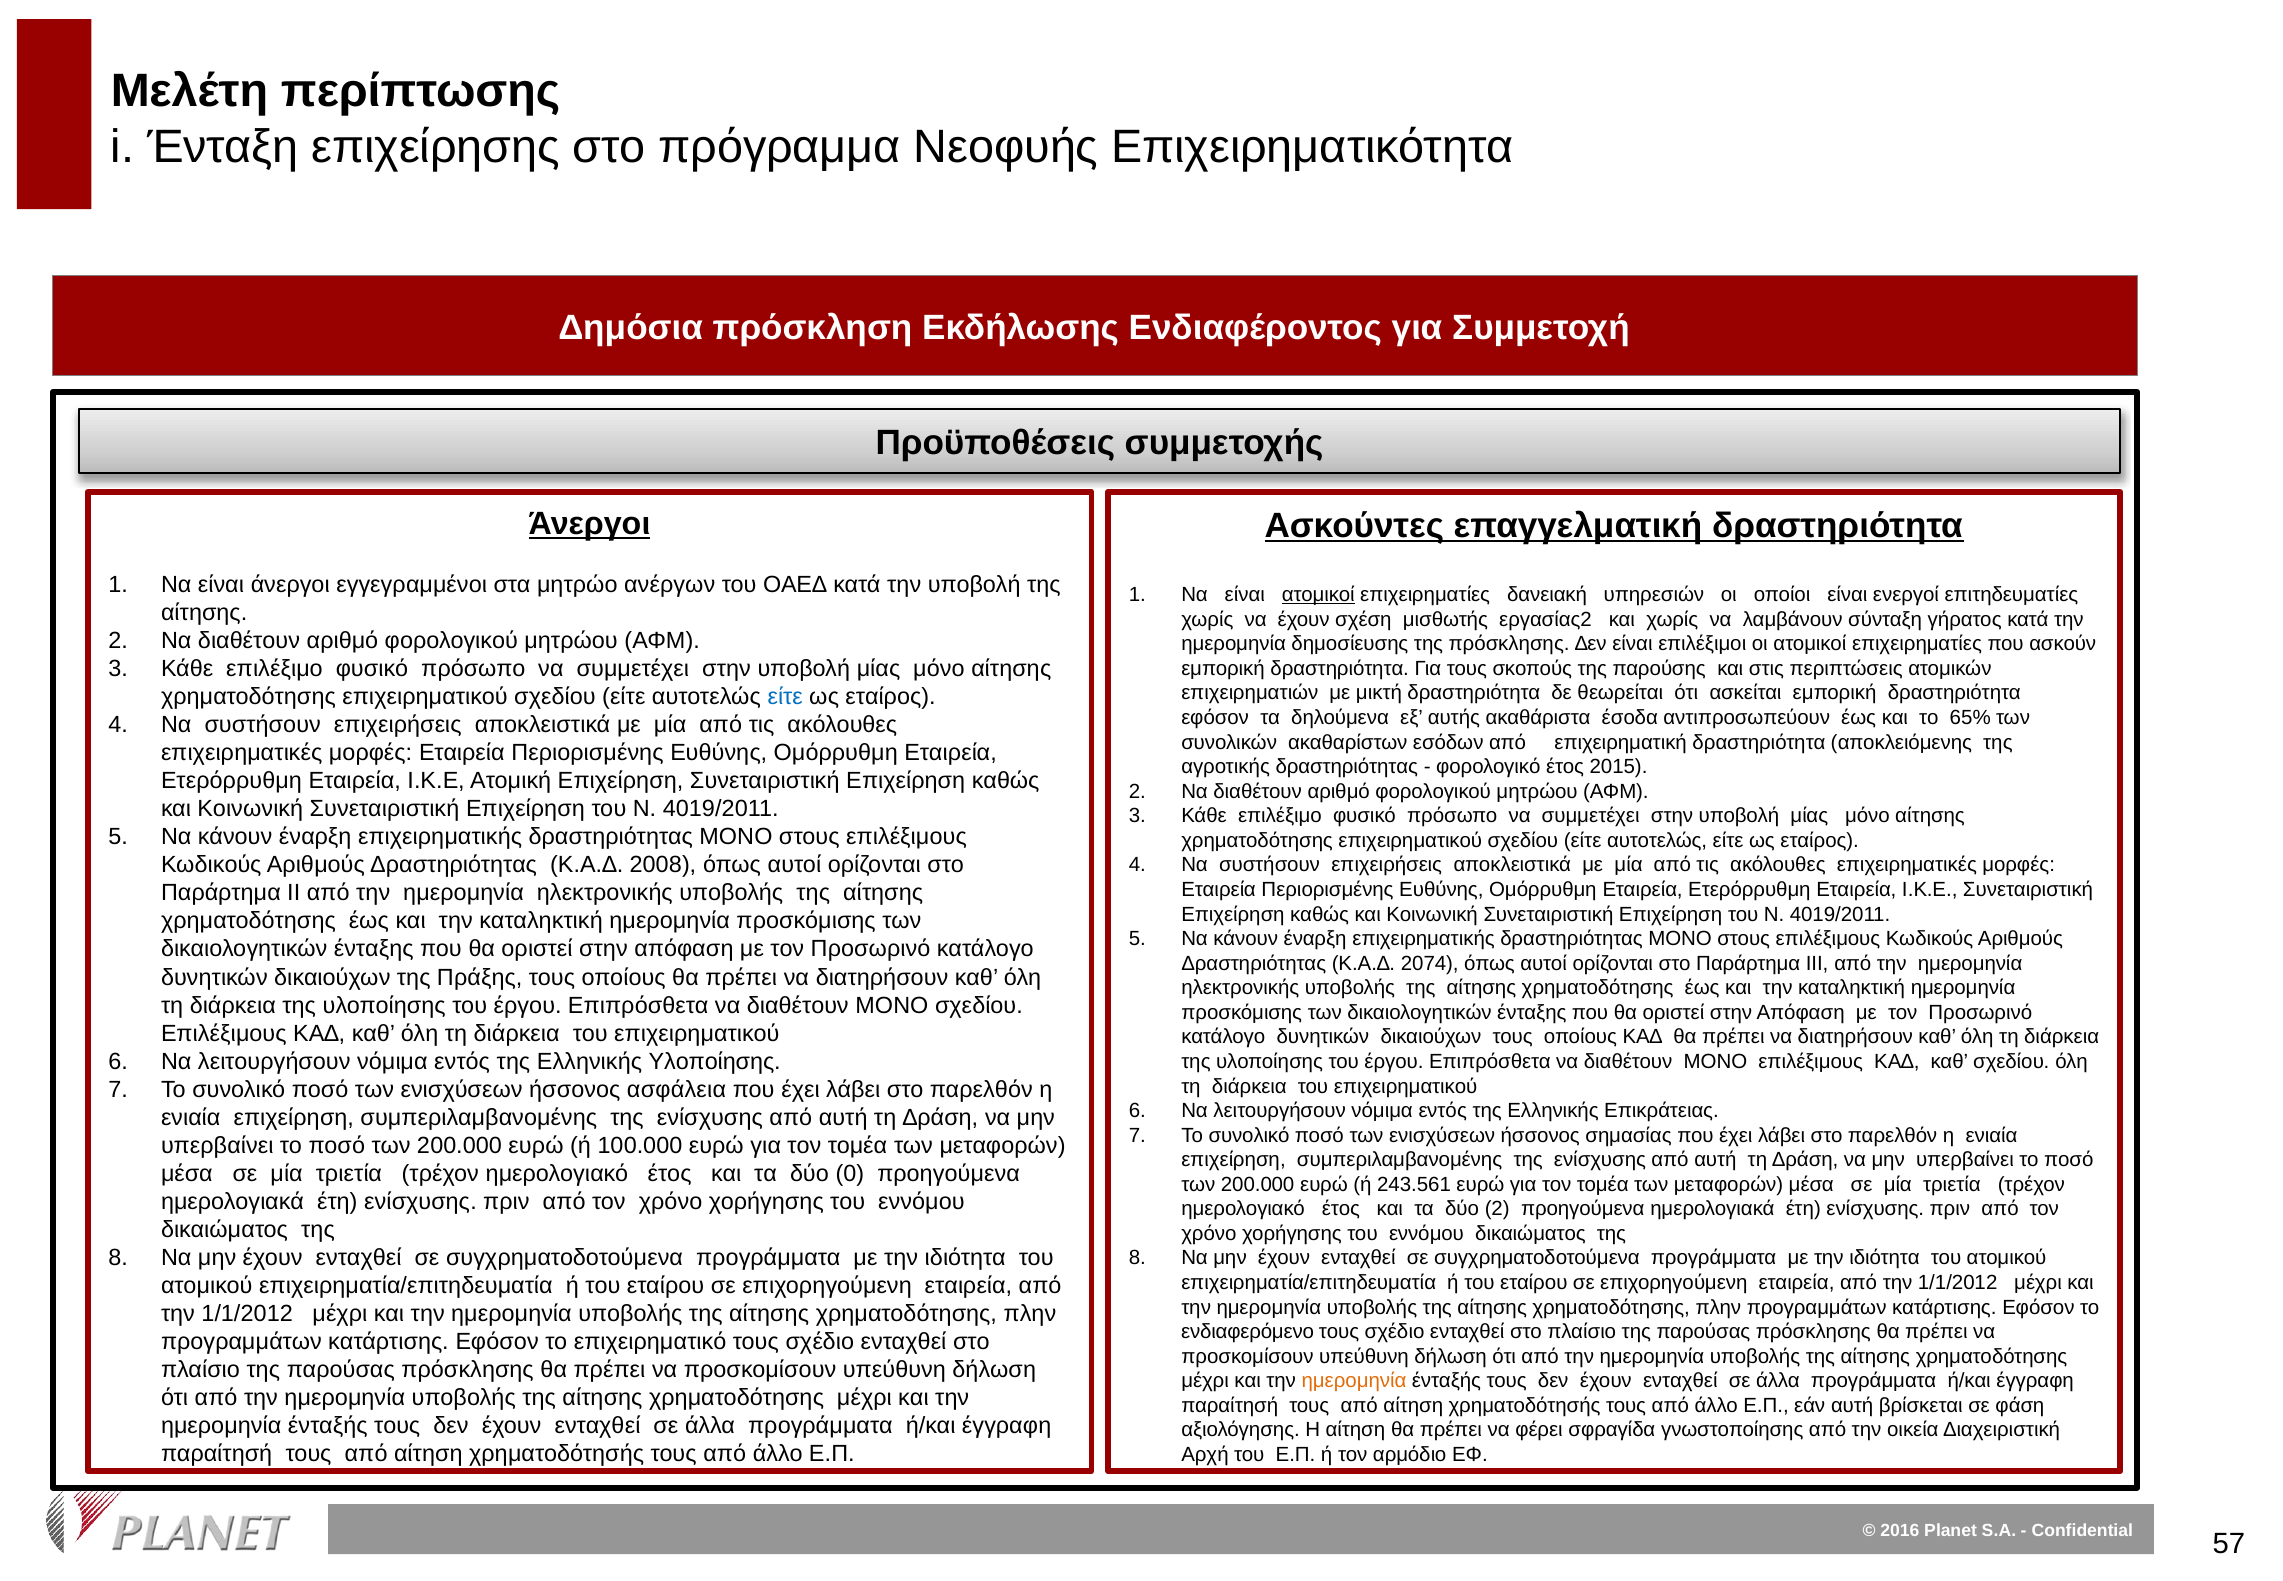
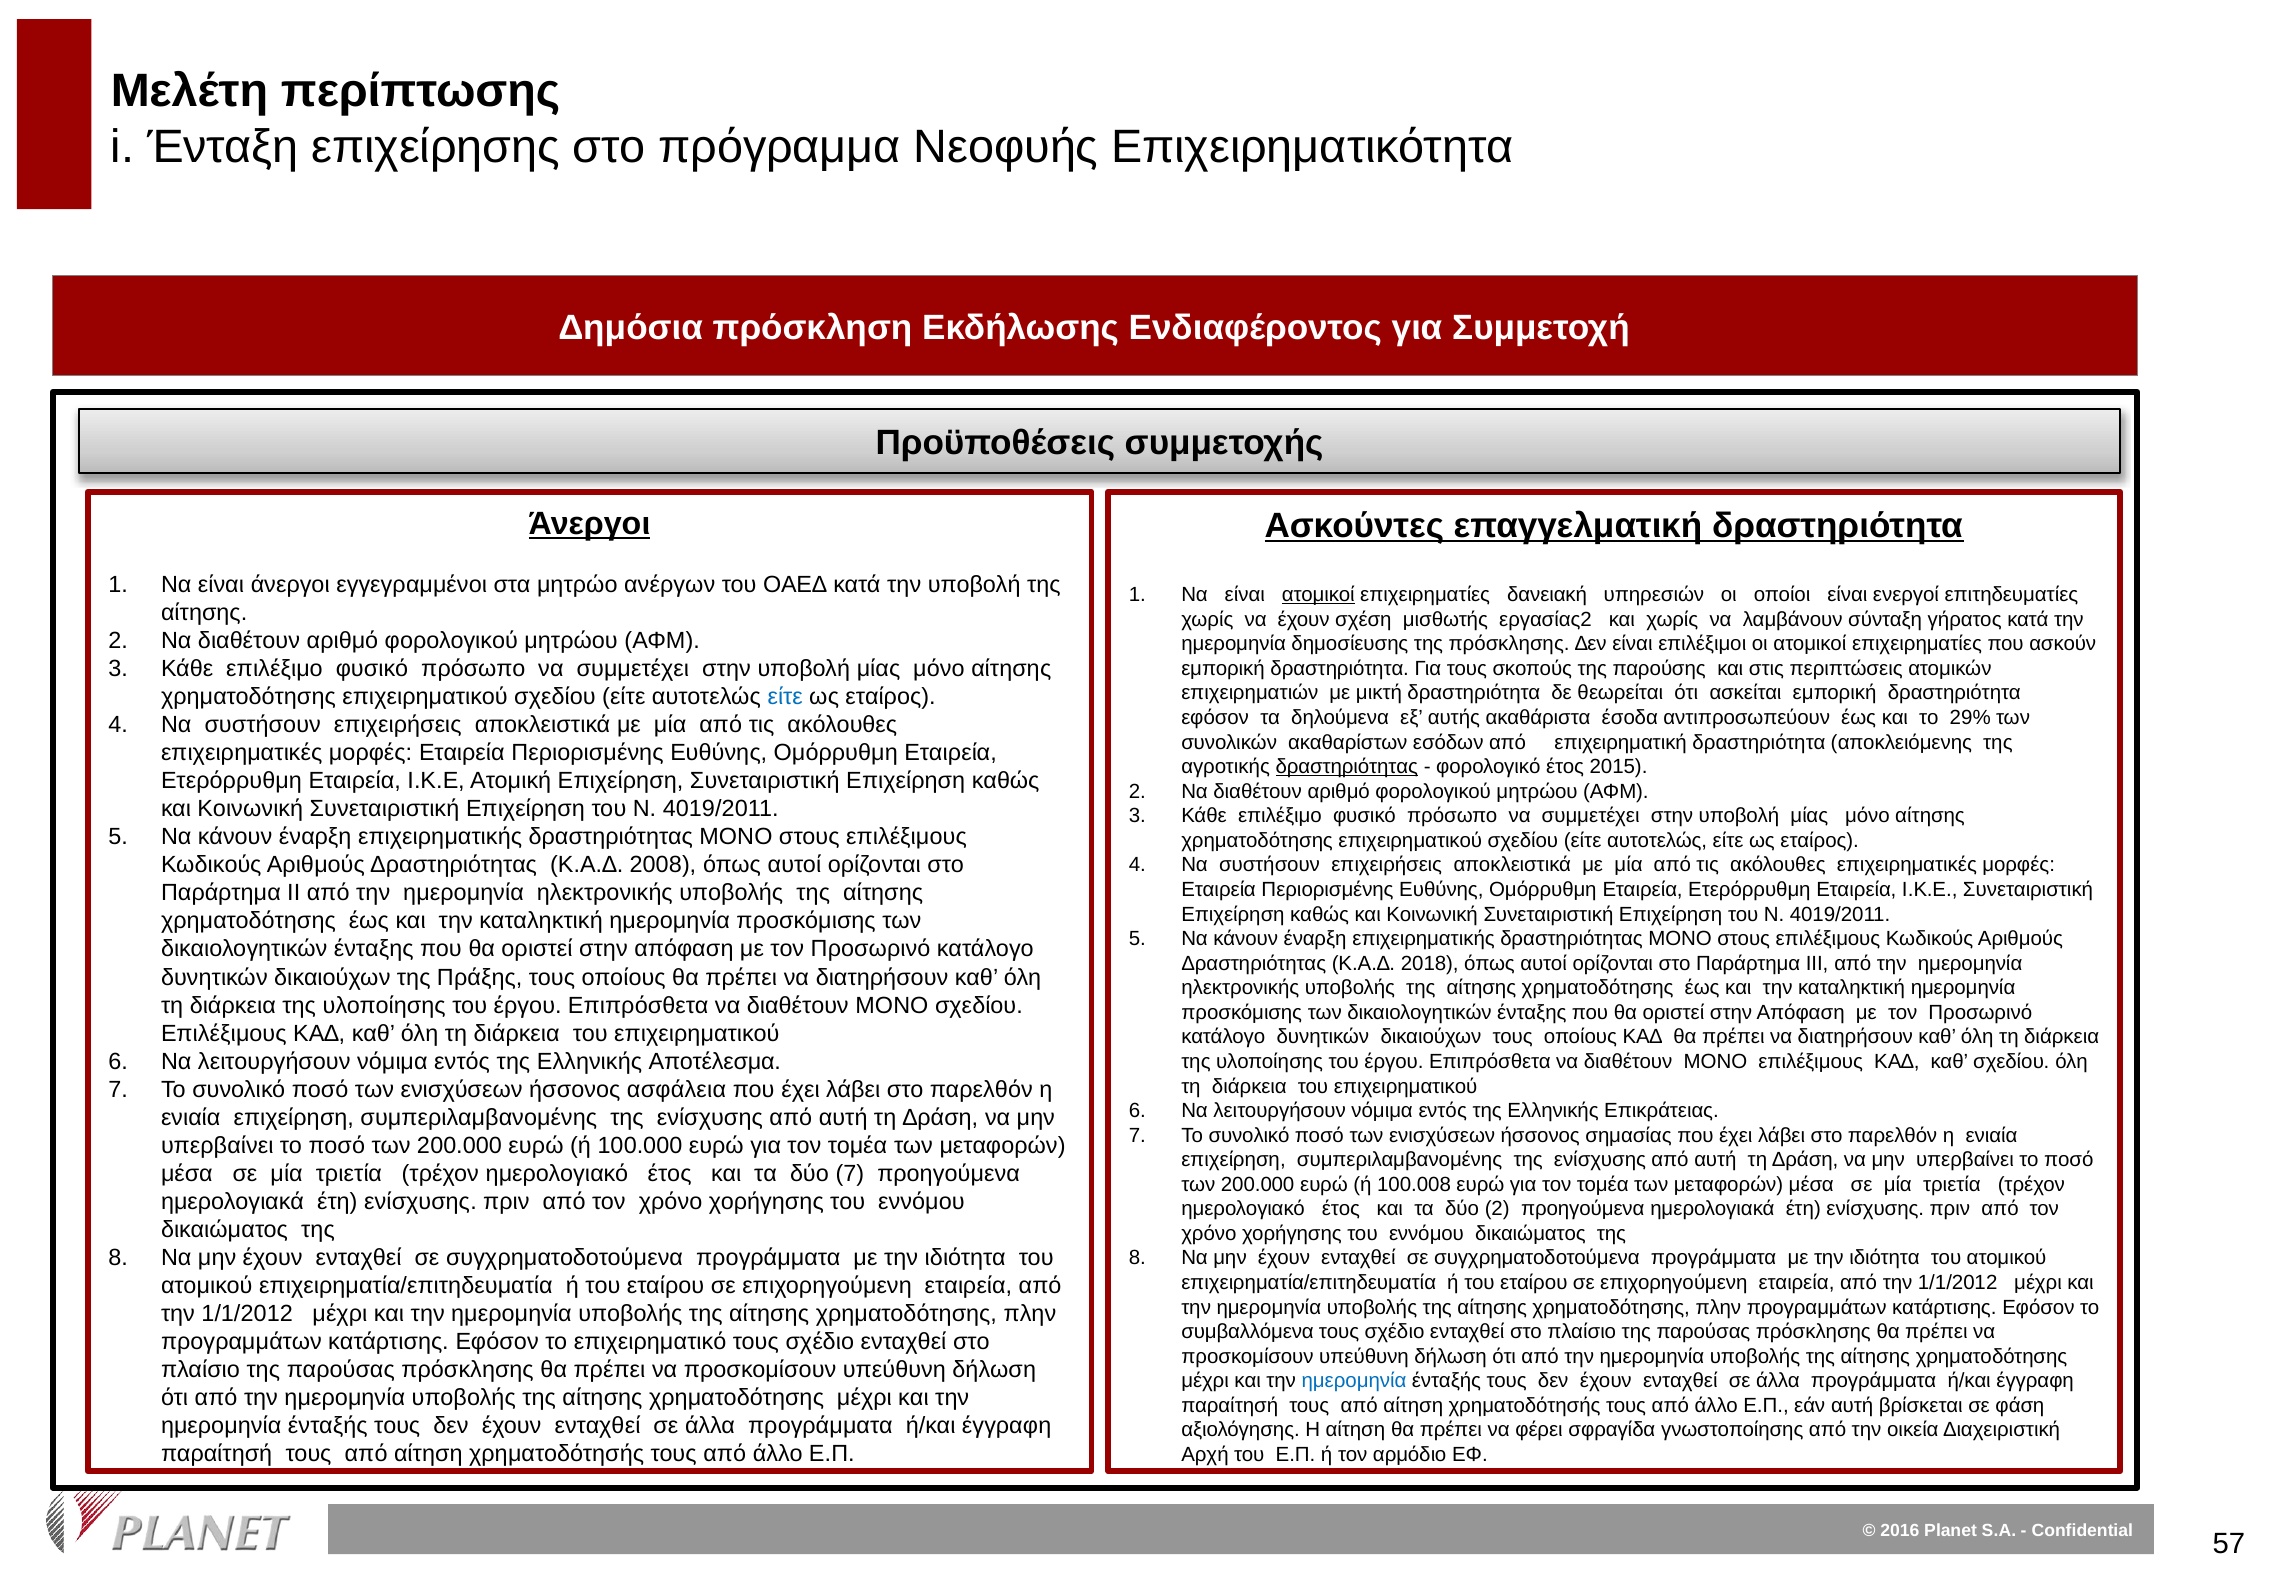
65%: 65% -> 29% (1970, 718)
δραστηριότητας underline: none -> present (1347, 767)
2074: 2074 -> 2018 (1430, 963)
Ελληνικής Υλοποίησης: Υλοποίησης -> Αποτέλεσμα (715, 1061)
δύο 0: 0 -> 7 (850, 1173)
243.561: 243.561 -> 100.008 (1414, 1184)
ενδιαφερόμενο: ενδιαφερόμενο -> συμβαλλόμενα (1248, 1331)
ημερομηνία colour: orange -> blue (1354, 1381)
